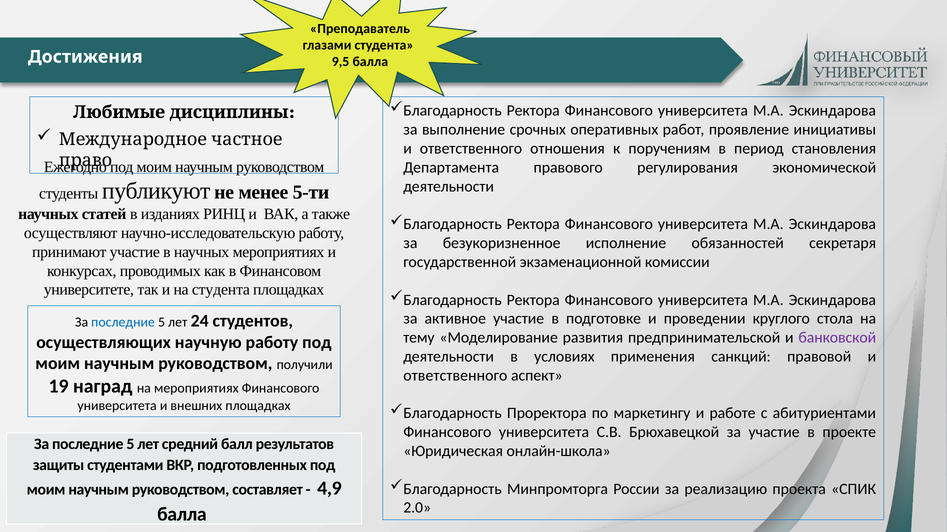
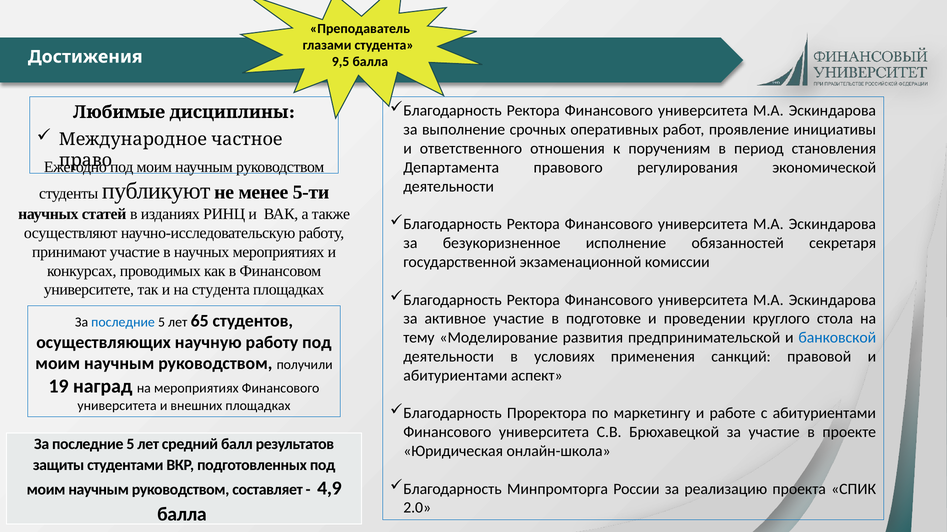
24: 24 -> 65 (200, 321)
банковской colour: purple -> blue (837, 338)
ответственного: ответственного -> абитуриентами (455, 376)
